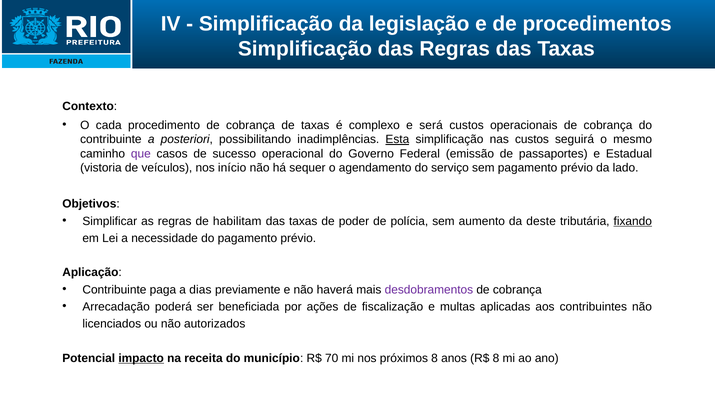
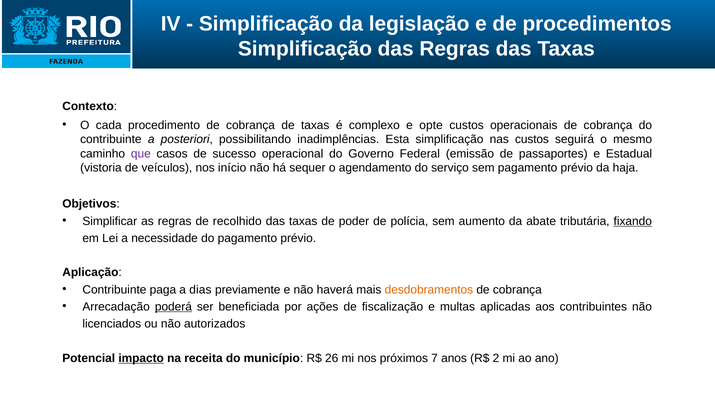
será: será -> opte (431, 125)
Esta underline: present -> none (397, 140)
lado: lado -> haja (626, 168)
habilitam: habilitam -> recolhido (237, 221)
deste: deste -> abate (541, 221)
desdobramentos colour: purple -> orange (429, 290)
poderá underline: none -> present (173, 307)
70: 70 -> 26 (332, 358)
próximos 8: 8 -> 7 (435, 358)
R$ 8: 8 -> 2 (496, 358)
